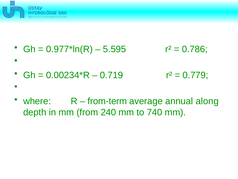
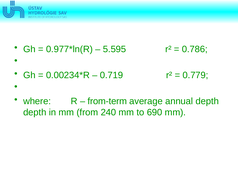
annual along: along -> depth (207, 101)
740: 740 -> 690 (155, 112)
